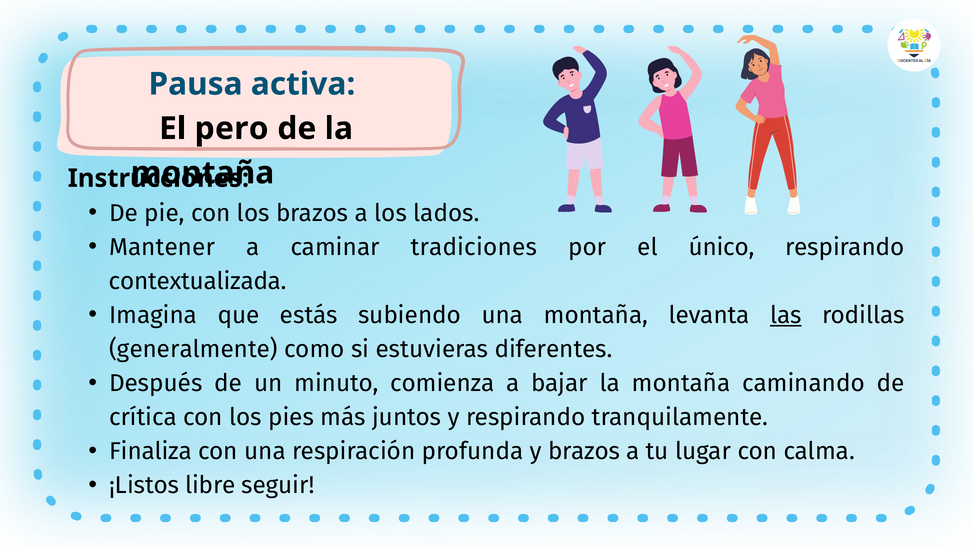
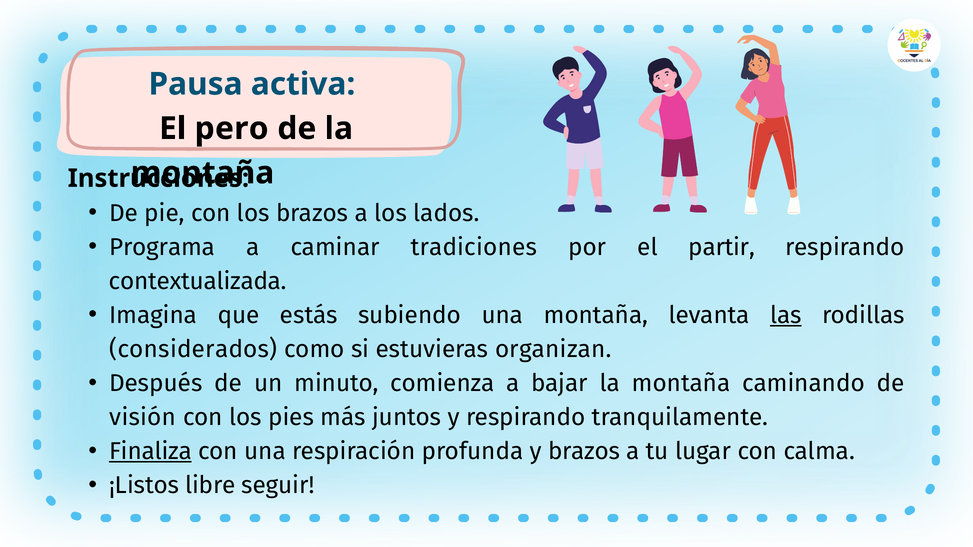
Mantener: Mantener -> Programa (162, 247)
único: único -> partir (722, 247)
generalmente: generalmente -> considerados (193, 349)
diferentes: diferentes -> organizan (553, 349)
crítica: crítica -> visión (143, 418)
Finaliza underline: none -> present (151, 452)
